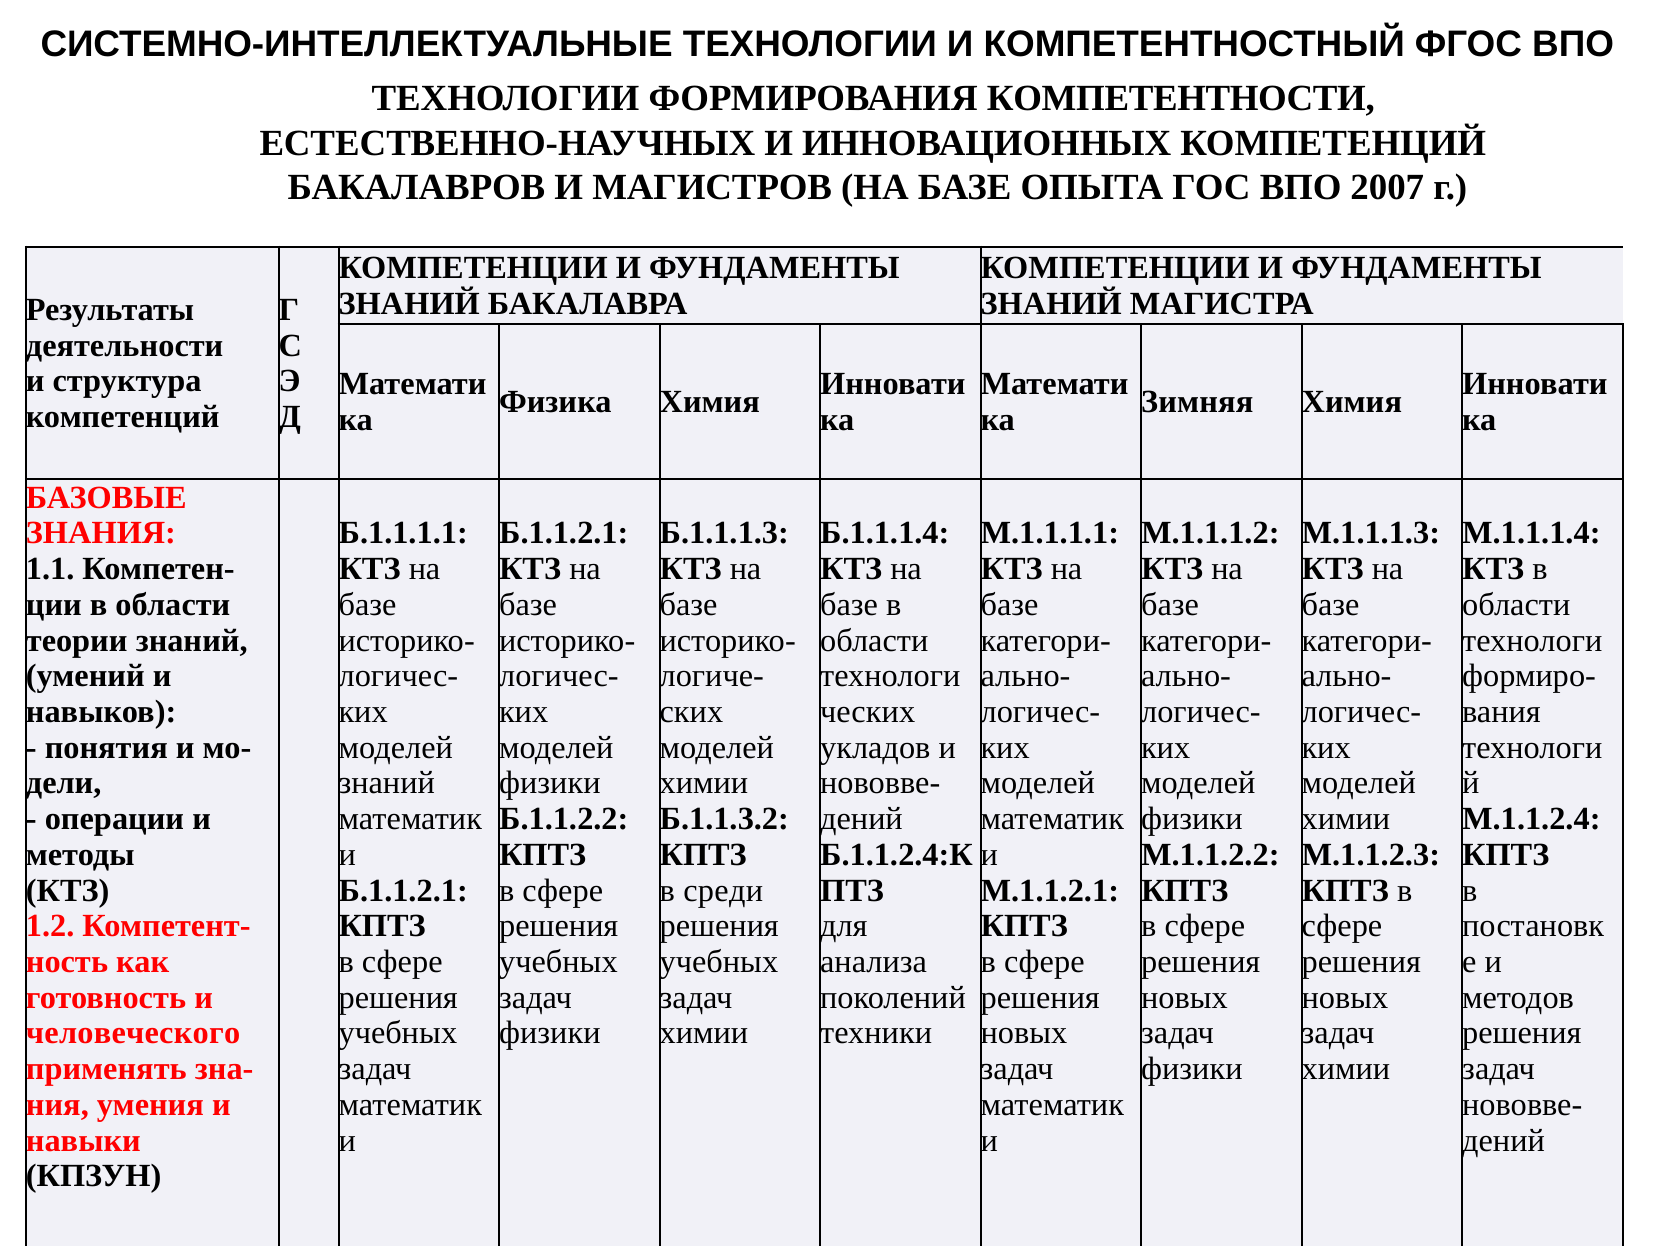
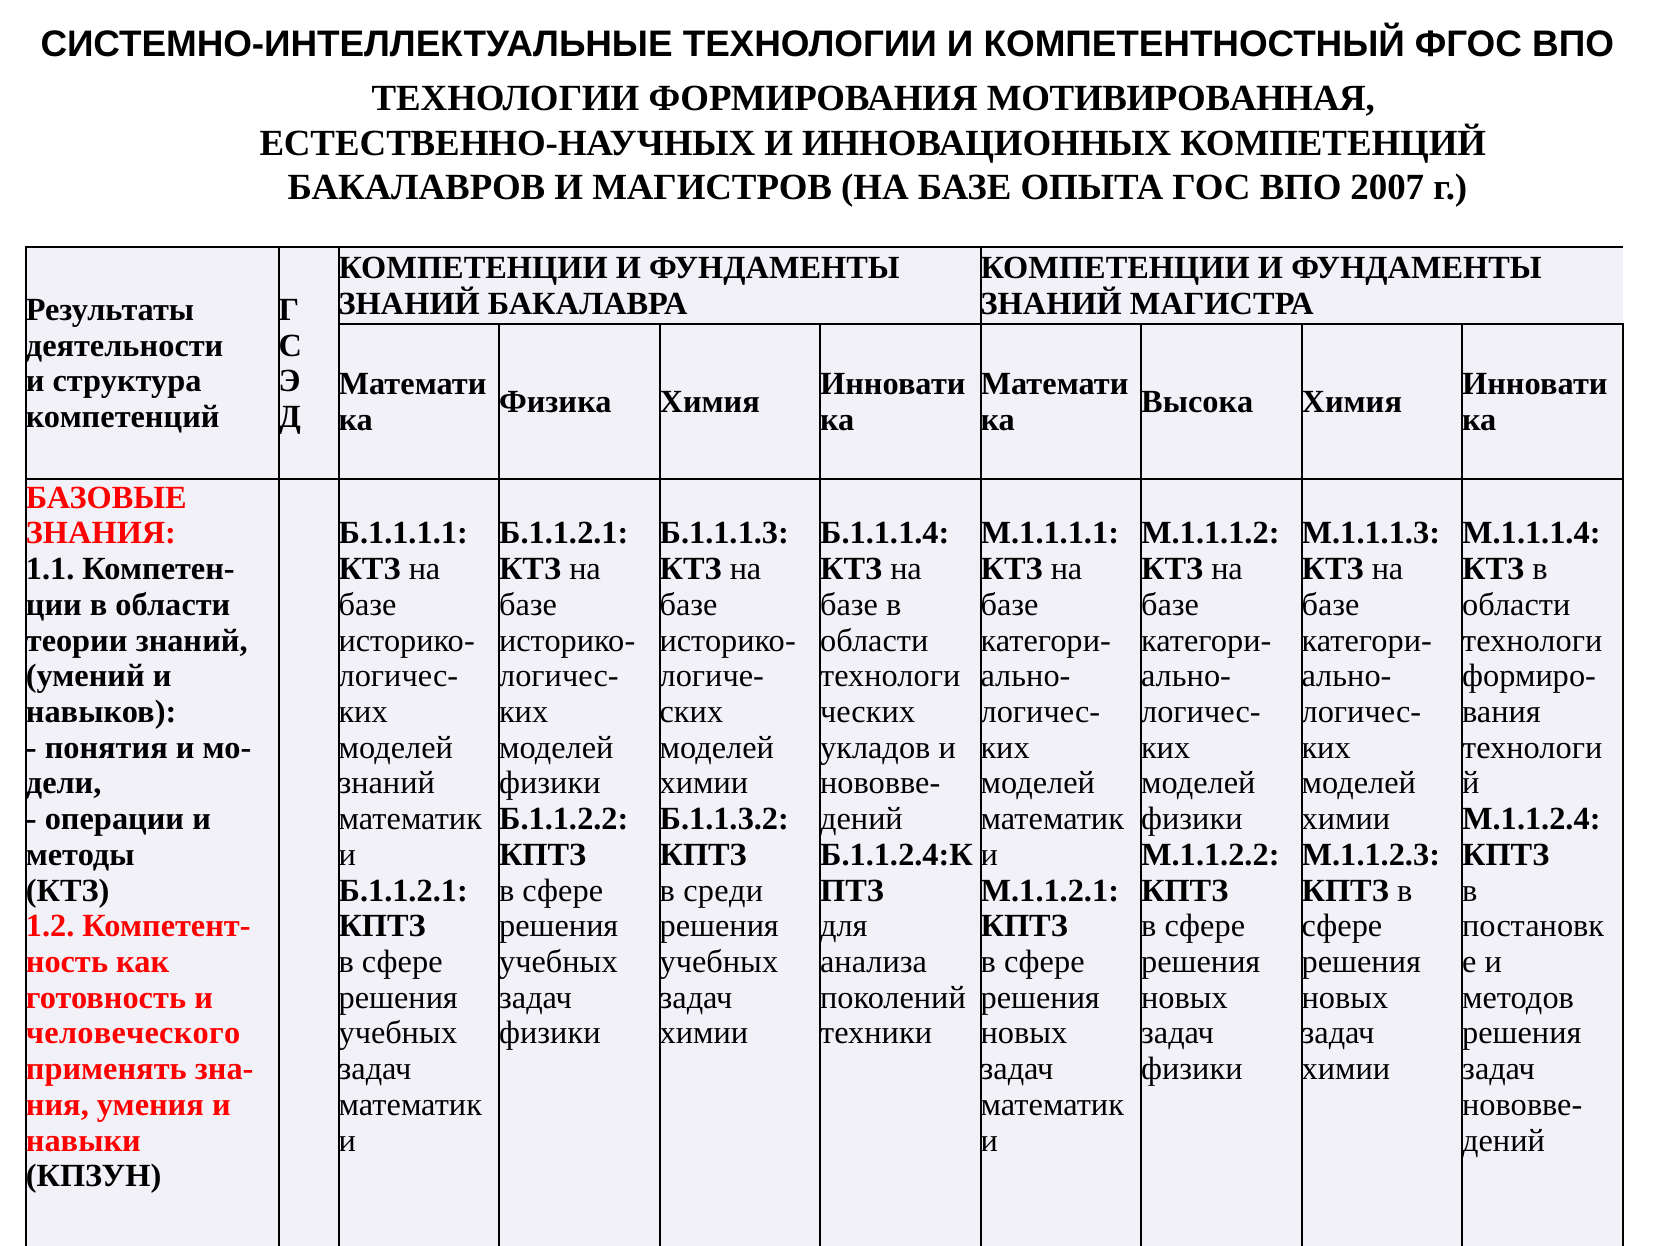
КОМПЕТЕНТНОСТИ: КОМПЕТЕНТНОСТИ -> МОТИВИРОВАННАЯ (1181, 99)
Зимняя: Зимняя -> Высока (1197, 402)
